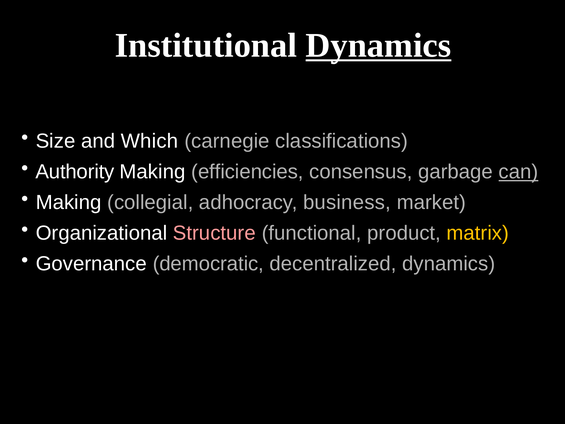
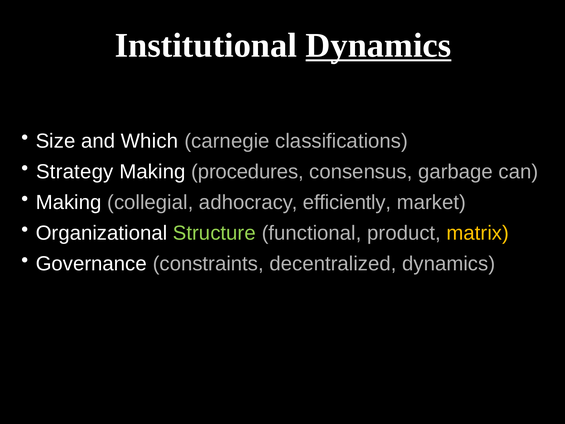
Authority: Authority -> Strategy (75, 172)
efficiencies: efficiencies -> procedures (247, 172)
can underline: present -> none (518, 172)
business: business -> efficiently (347, 202)
Structure colour: pink -> light green (214, 233)
democratic: democratic -> constraints (208, 263)
